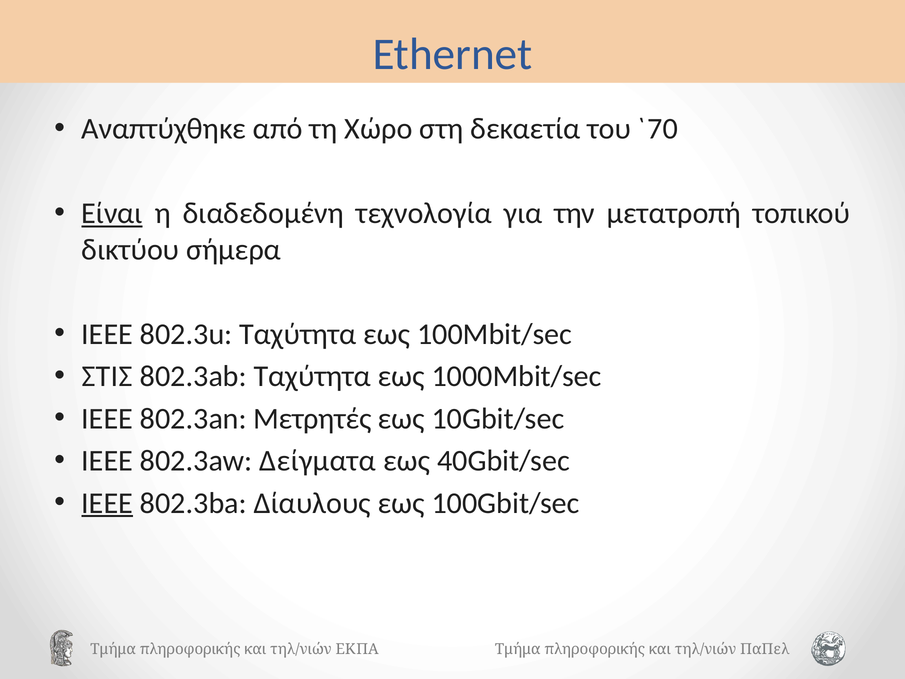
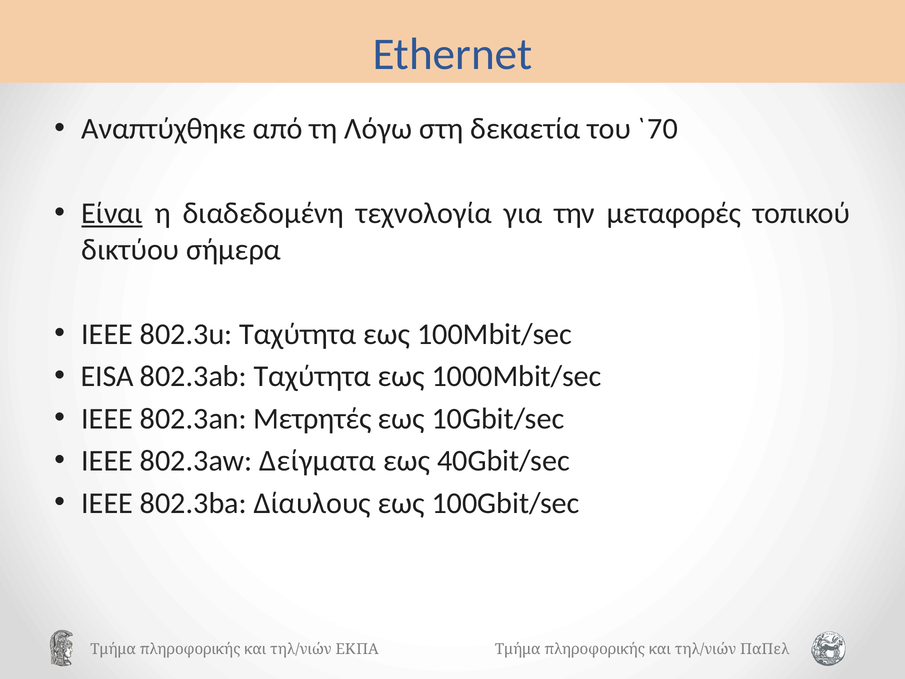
Χώρο: Χώρο -> Λόγω (378, 129)
μετατροπή: μετατροπή -> μεταφορές (674, 213)
ΣΤΙΣ: ΣΤΙΣ -> EISA (107, 376)
ΙΕΕΕ underline: present -> none (107, 503)
